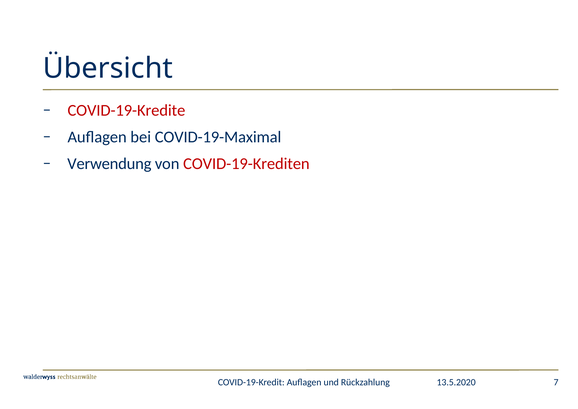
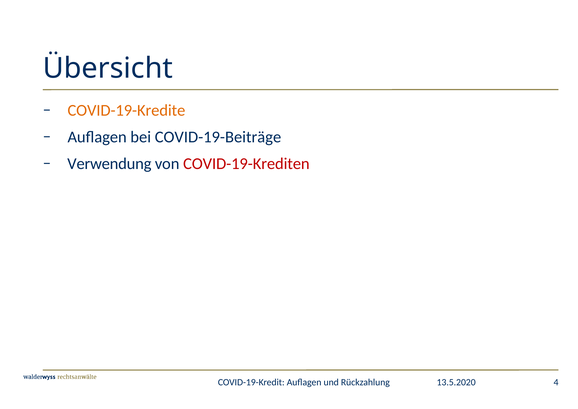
COVID-19-Kredite colour: red -> orange (126, 110)
COVID-19-Maximal: COVID-19-Maximal -> COVID-19-Beiträge (218, 137)
7: 7 -> 4 (556, 382)
